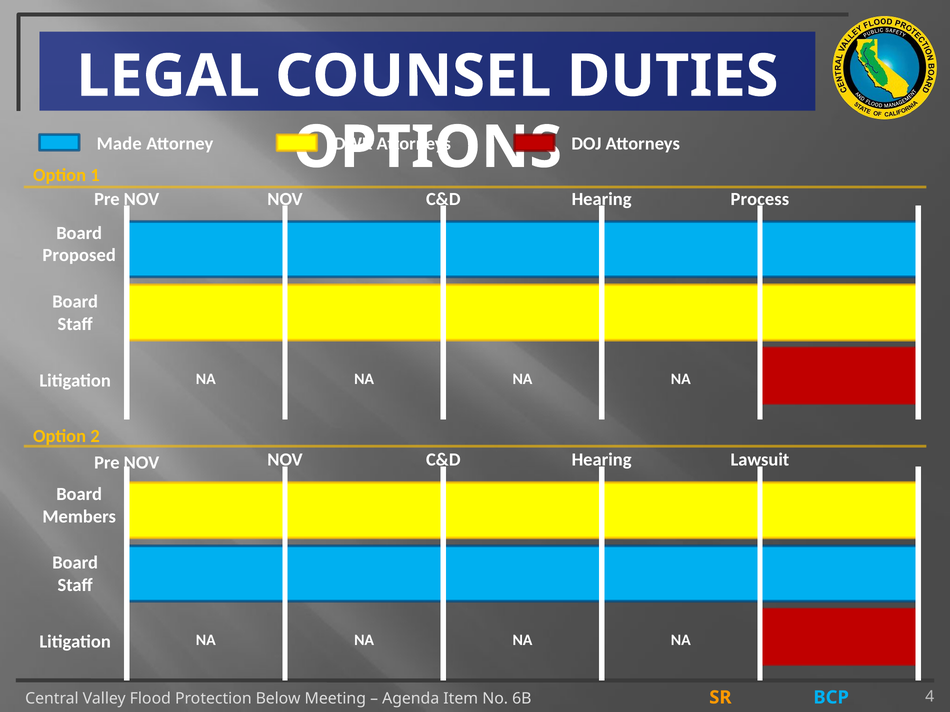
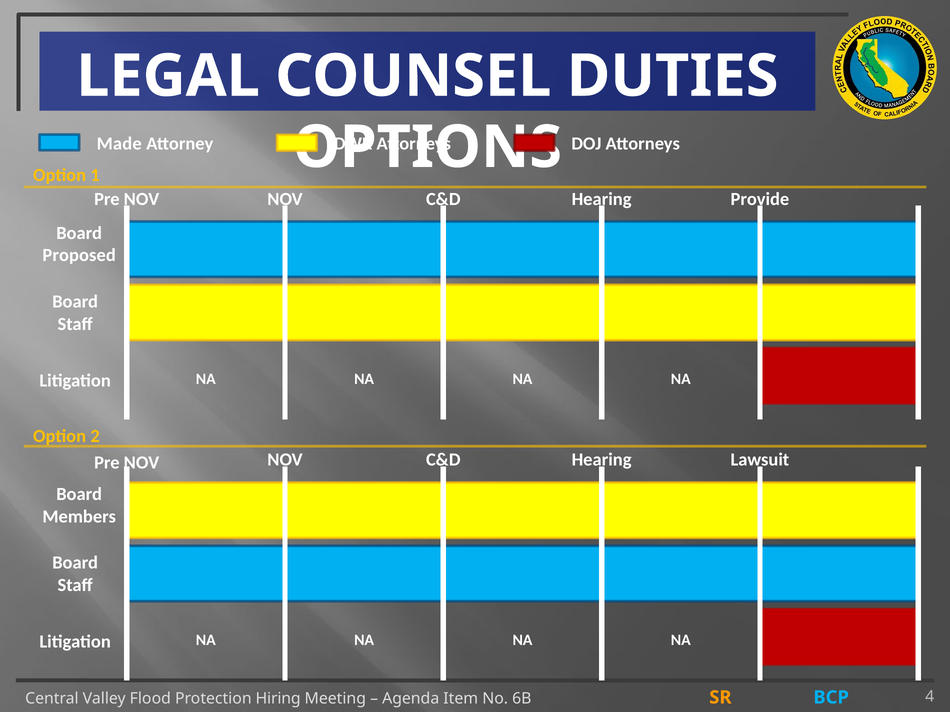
Process: Process -> Provide (760, 199)
Below: Below -> Hiring (278, 699)
